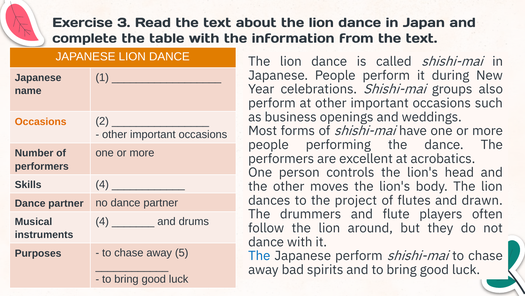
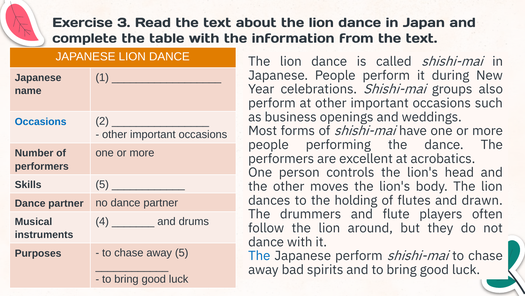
Occasions colour: orange -> blue (41, 121)
Skills 4: 4 -> 5 (102, 184)
project: project -> holding (356, 200)
